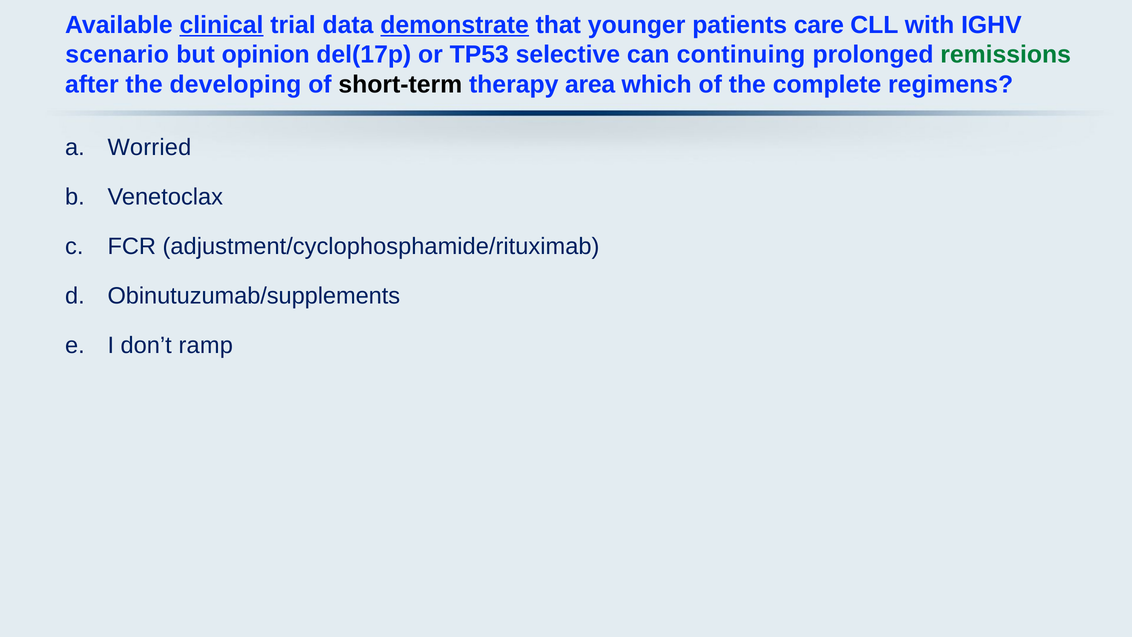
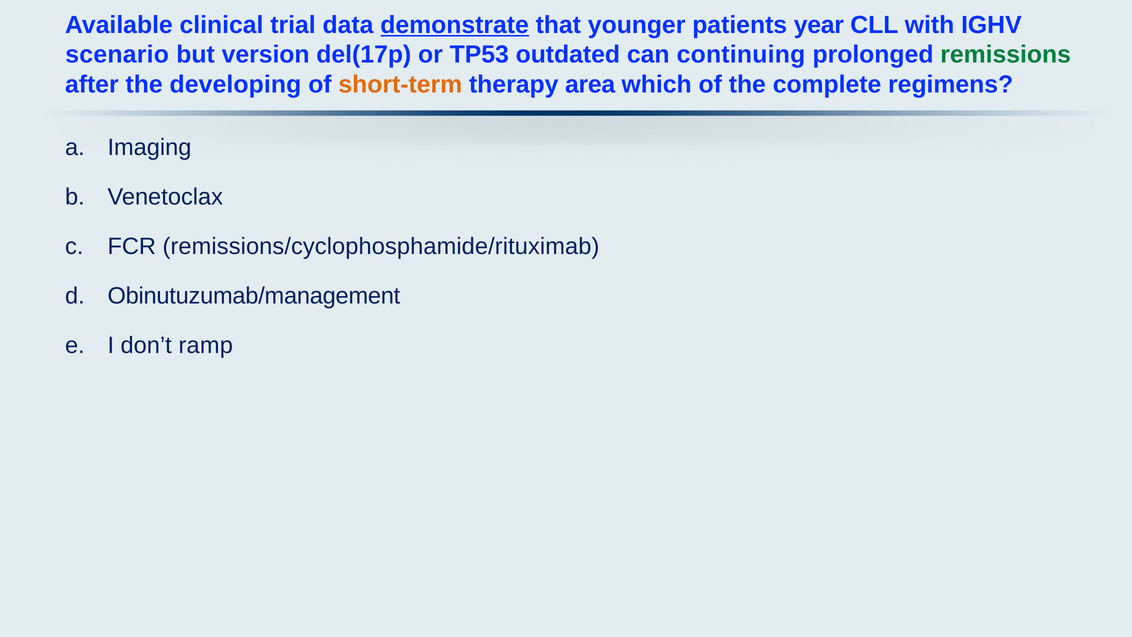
clinical underline: present -> none (222, 25)
care: care -> year (819, 25)
opinion: opinion -> version (266, 55)
selective: selective -> outdated (568, 55)
short-term colour: black -> orange (400, 84)
Worried: Worried -> Imaging (149, 147)
adjustment/cyclophosphamide/rituximab: adjustment/cyclophosphamide/rituximab -> remissions/cyclophosphamide/rituximab (381, 246)
Obinutuzumab/supplements: Obinutuzumab/supplements -> Obinutuzumab/management (254, 296)
